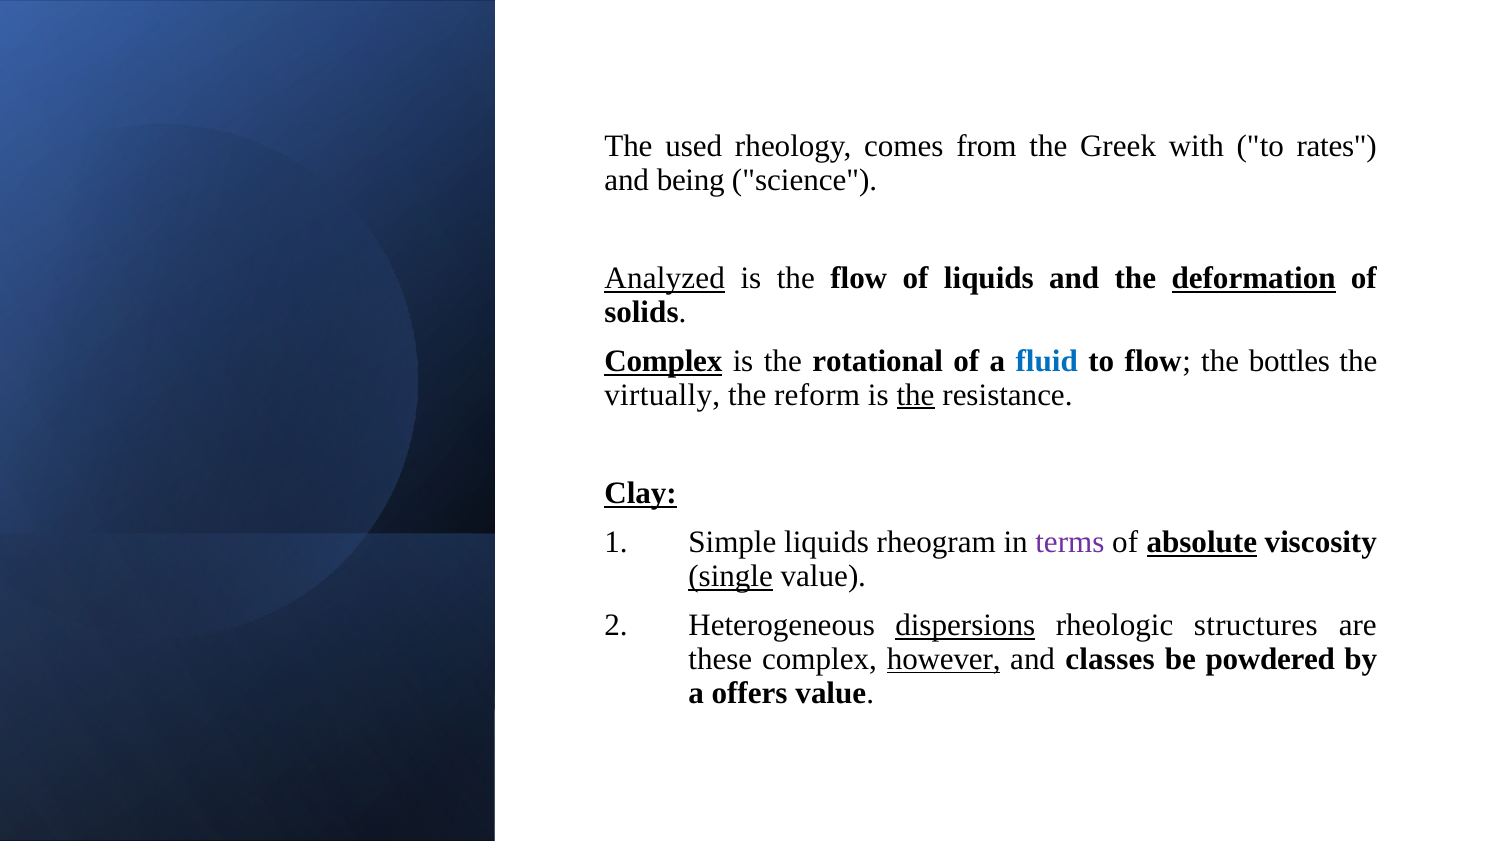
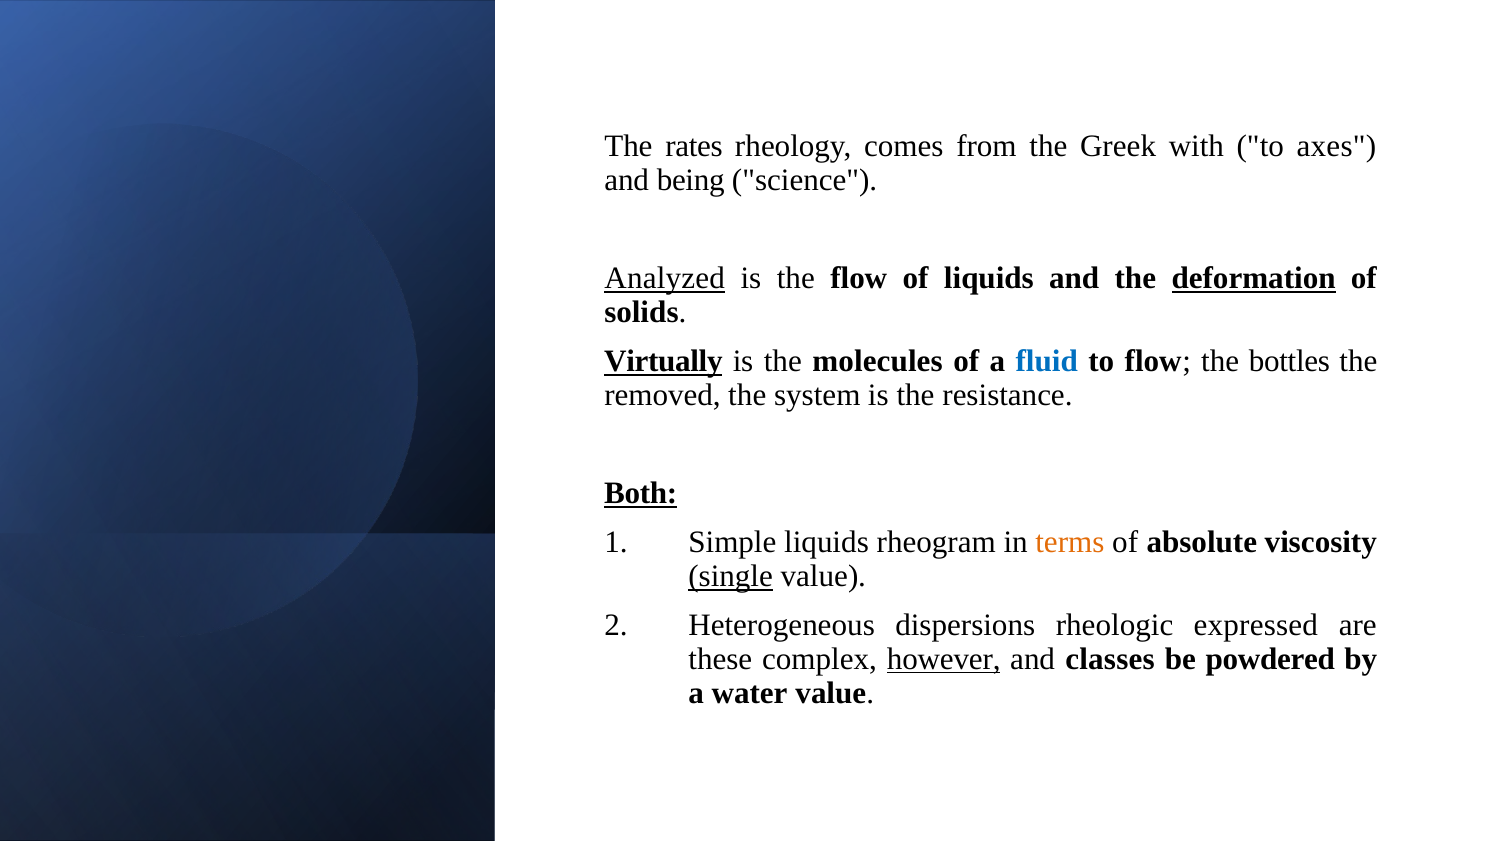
used: used -> rates (694, 146)
rates: rates -> axes (1336, 146)
Complex: Complex -> Virtually (663, 361)
rotational: rotational -> molecules (878, 361)
virtually: virtually -> removed (662, 395)
reform: reform -> system (817, 395)
the underline: present -> none (916, 395)
Clay: Clay -> Both (641, 493)
terms colour: purple -> orange (1070, 542)
absolute underline: present -> none (1202, 542)
dispersions underline: present -> none (965, 625)
structures: structures -> expressed (1256, 625)
offers: offers -> water (750, 692)
